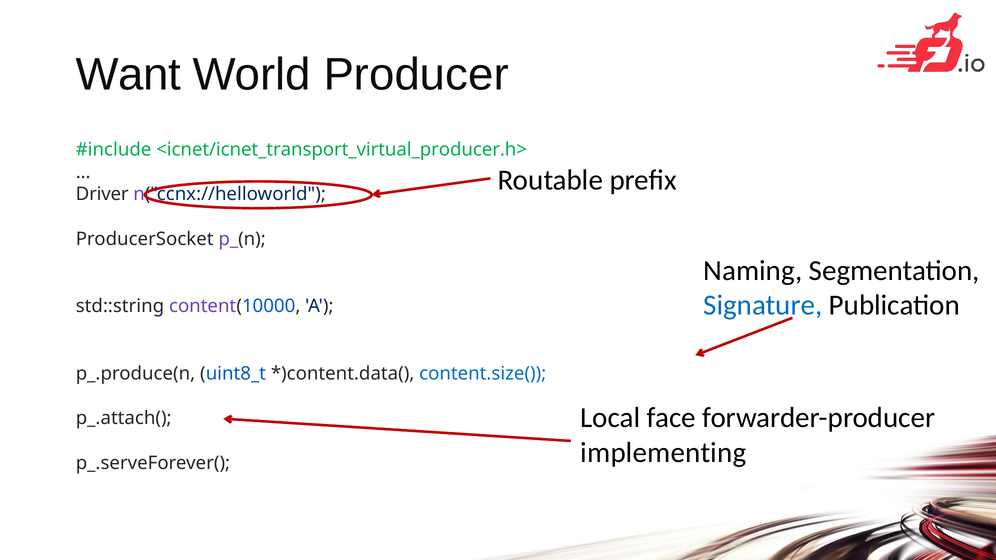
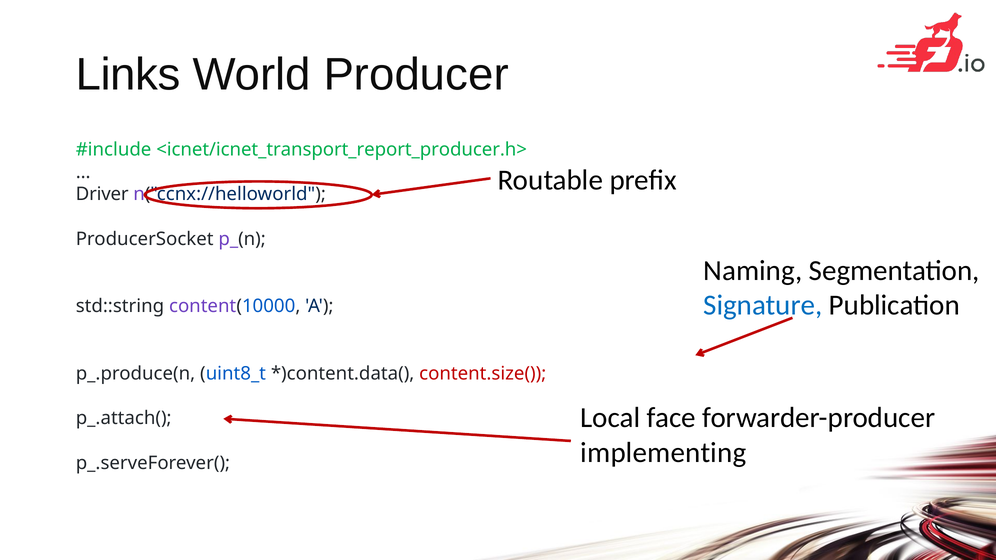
Want: Want -> Links (128, 75)
<icnet/icnet_transport_virtual_producer.h>: <icnet/icnet_transport_virtual_producer.h> -> <icnet/icnet_transport_report_producer.h> (342, 150)
content.size( colour: blue -> red (483, 374)
